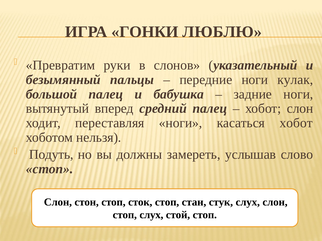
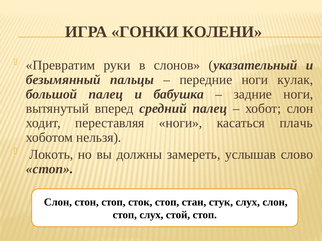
ЛЮБЛЮ: ЛЮБЛЮ -> КОЛЕНИ (222, 32)
касаться хобот: хобот -> плачь (296, 123)
Подуть: Подуть -> Локоть (51, 155)
